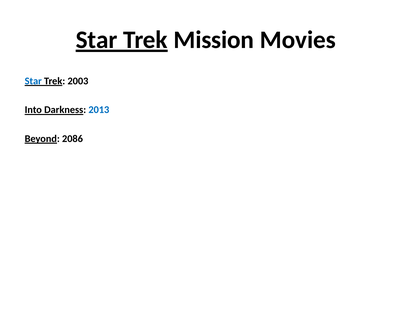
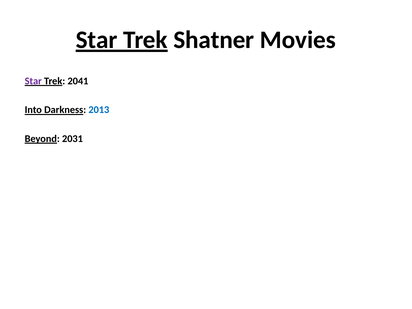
Mission: Mission -> Shatner (214, 40)
Star colour: blue -> purple (33, 81)
2003: 2003 -> 2041 (78, 81)
2086: 2086 -> 2031 (72, 139)
